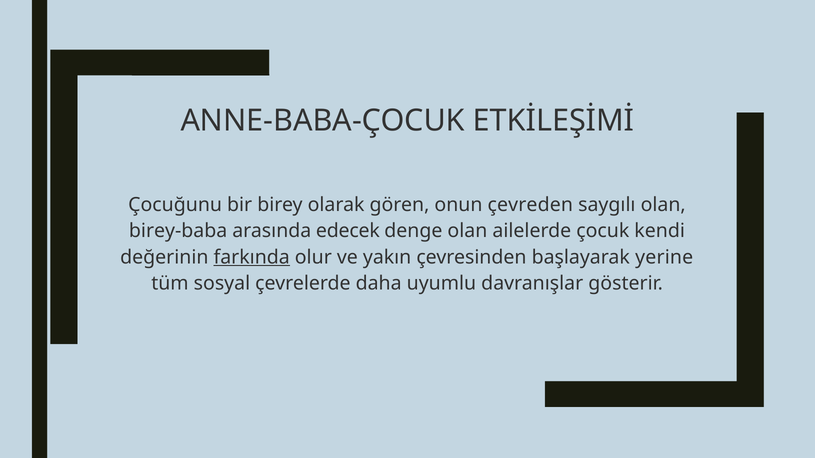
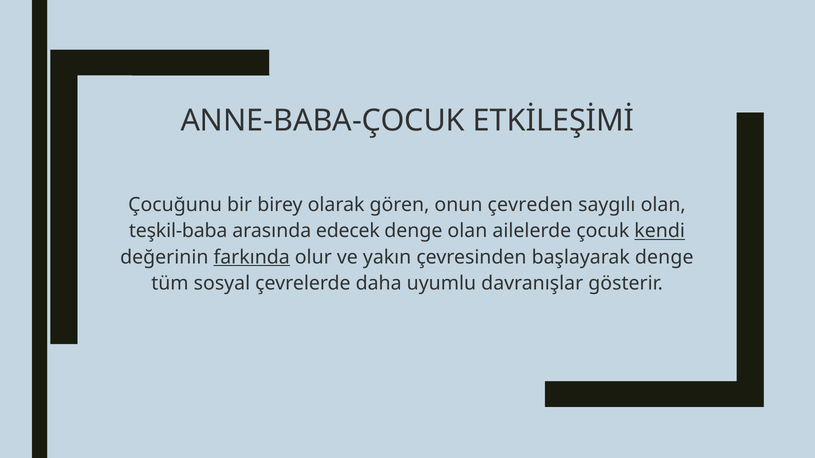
birey-baba: birey-baba -> teşkil-baba (178, 231)
kendi underline: none -> present (660, 231)
başlayarak yerine: yerine -> denge (664, 258)
